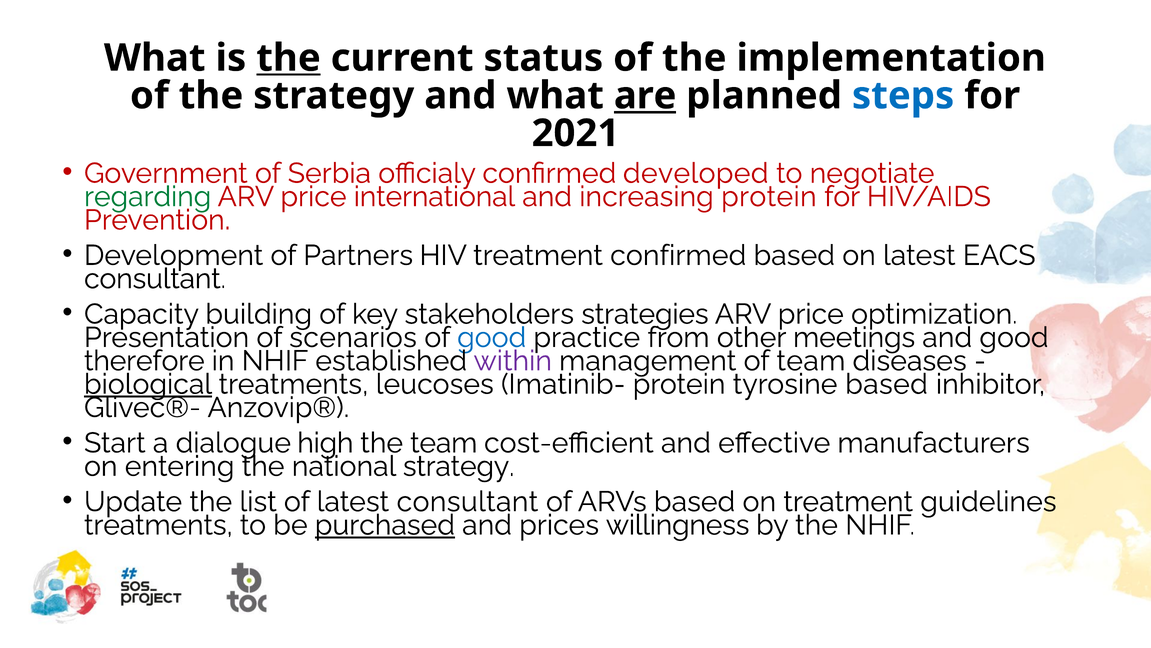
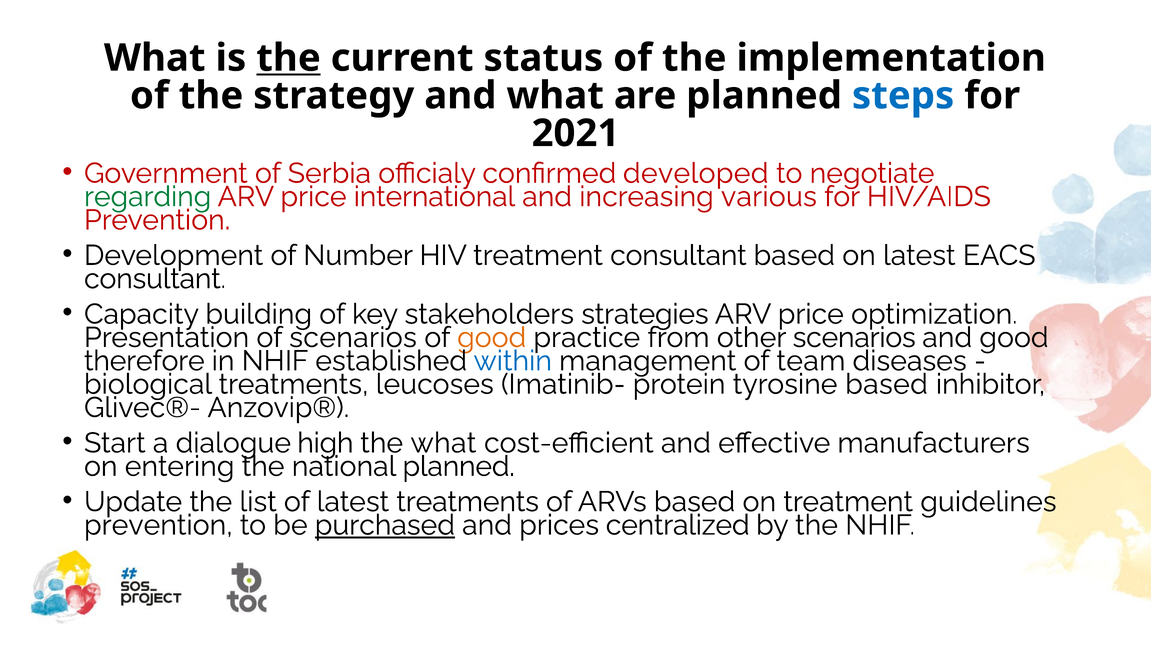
are underline: present -> none (645, 96)
increasing protein: protein -> various (769, 197)
Partners: Partners -> Number (358, 255)
treatment confirmed: confirmed -> consultant (678, 255)
good colour: blue -> orange (492, 337)
other meetings: meetings -> scenarios (854, 337)
within colour: purple -> blue (513, 361)
biological underline: present -> none (148, 384)
the team: team -> what (443, 443)
national strategy: strategy -> planned (459, 466)
latest consultant: consultant -> treatments (468, 501)
treatments: treatments -> prevention (158, 525)
willingness: willingness -> centralized (678, 525)
